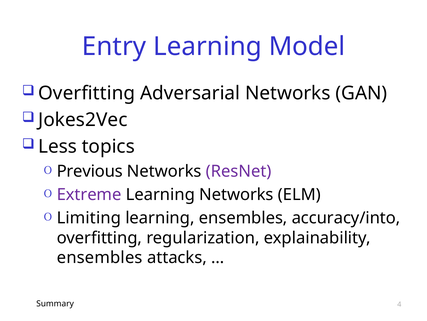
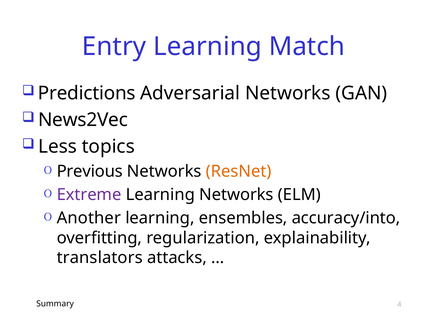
Model: Model -> Match (307, 46)
Overfitting: Overfitting -> Predictions (87, 93)
Jokes2Vec: Jokes2Vec -> News2Vec (83, 120)
ResNet colour: purple -> orange (239, 171)
Limiting: Limiting -> Another (89, 217)
ensembles: ensembles -> translators (100, 257)
